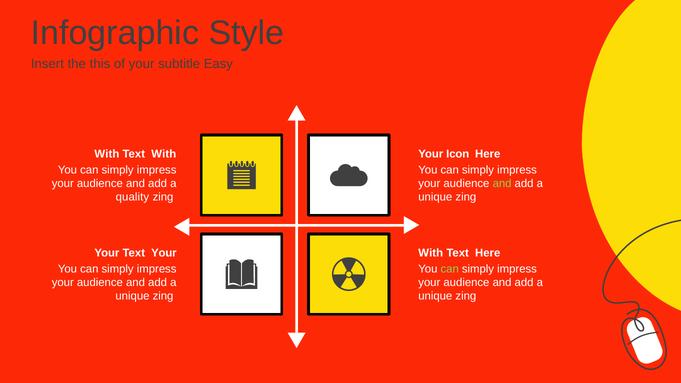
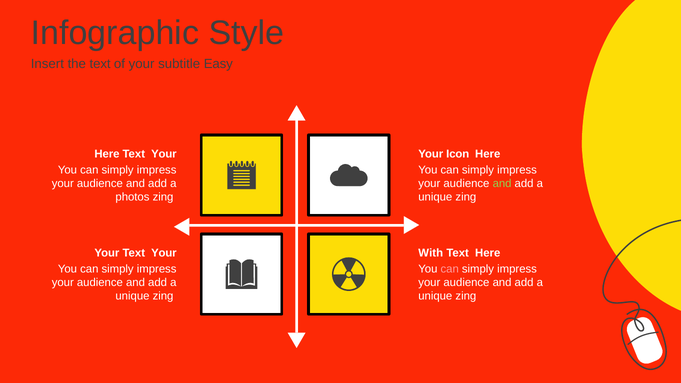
the this: this -> text (100, 64)
With: With -> Here (107, 154)
With: With -> Your (164, 154)
quality: quality -> photos (132, 197)
can colour: light green -> pink (450, 269)
